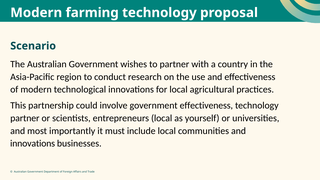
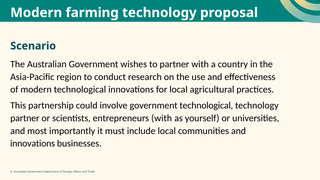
government effectiveness: effectiveness -> technological (206, 105)
entrepreneurs local: local -> with (162, 118)
